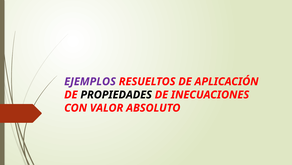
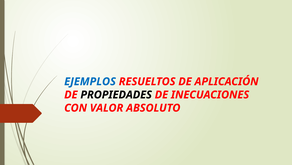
EJEMPLOS colour: purple -> blue (90, 81)
